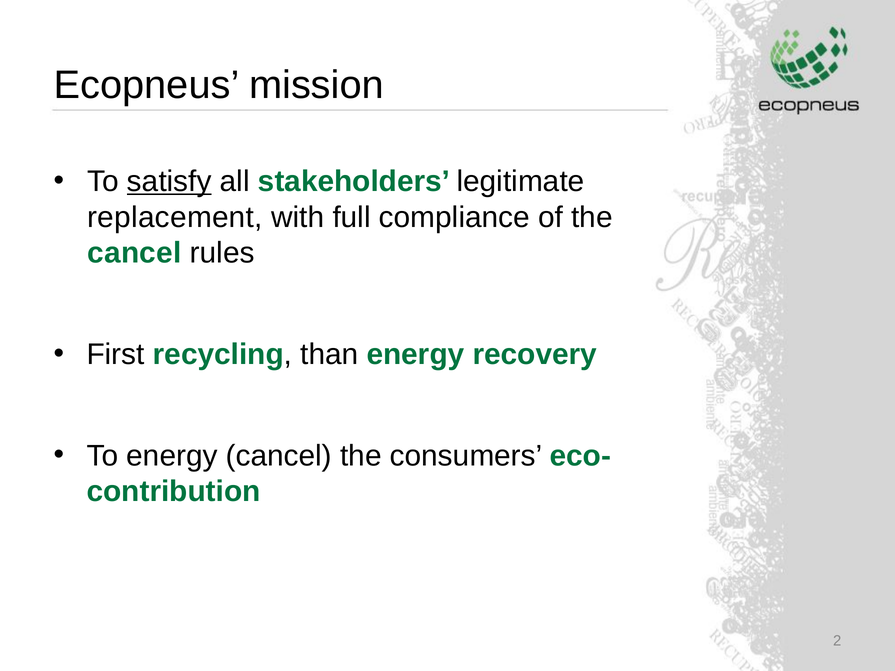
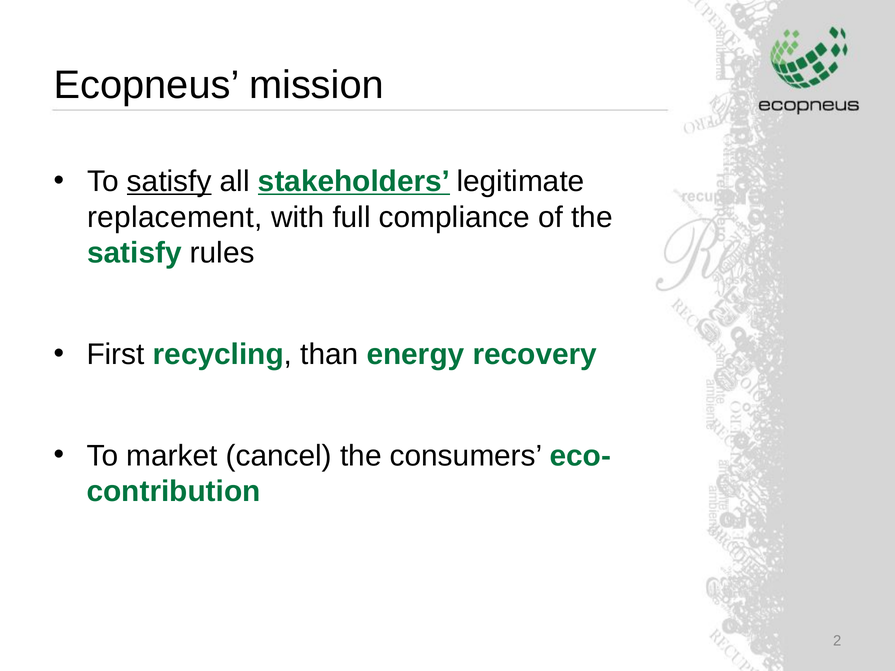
stakeholders underline: none -> present (354, 182)
cancel: cancel -> satisfy (135, 253)
To energy: energy -> market (172, 456)
